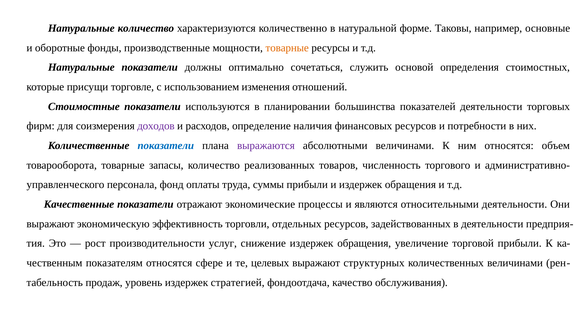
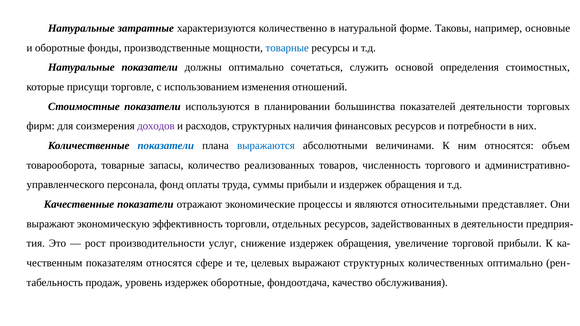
Натуральные количество: количество -> затратные (146, 28)
товарные colour: orange -> blue (287, 48)
расходов определение: определение -> структурных (262, 126)
выражаются colour: purple -> blue (266, 146)
относительными деятельности: деятельности -> представляет (514, 204)
количественных величинами: величинами -> оптимально (515, 263)
издержек стратегией: стратегией -> оборотные (238, 283)
